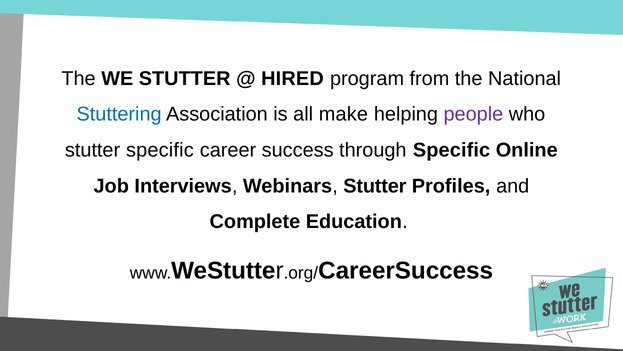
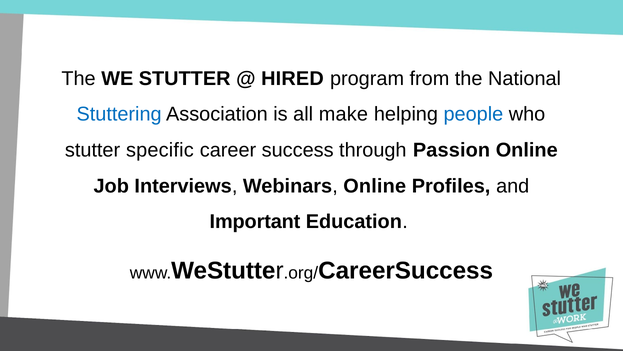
people colour: purple -> blue (473, 114)
through Specific: Specific -> Passion (452, 150)
Webinars Stutter: Stutter -> Online (375, 186)
Complete: Complete -> Important (255, 222)
